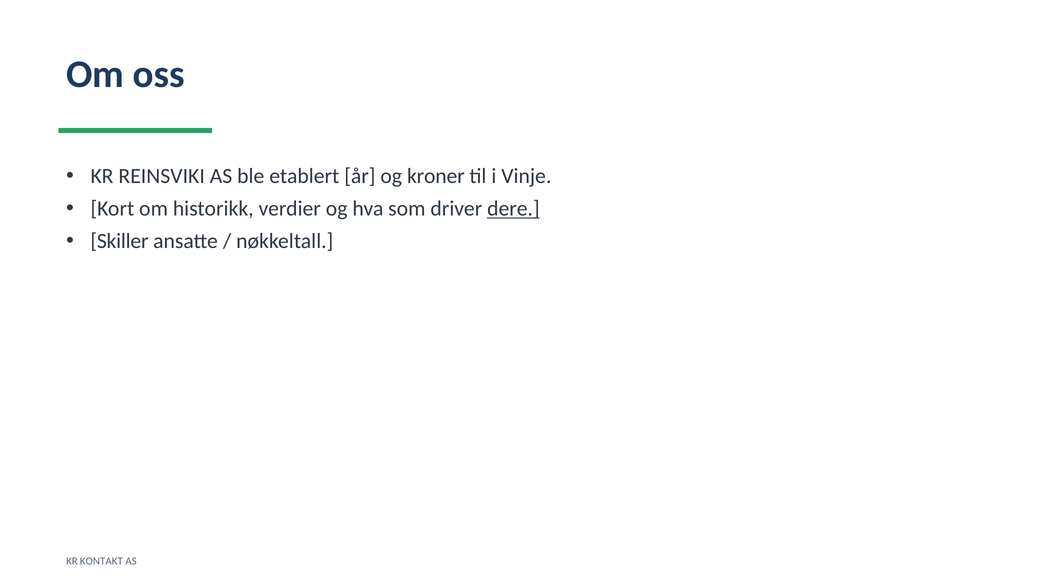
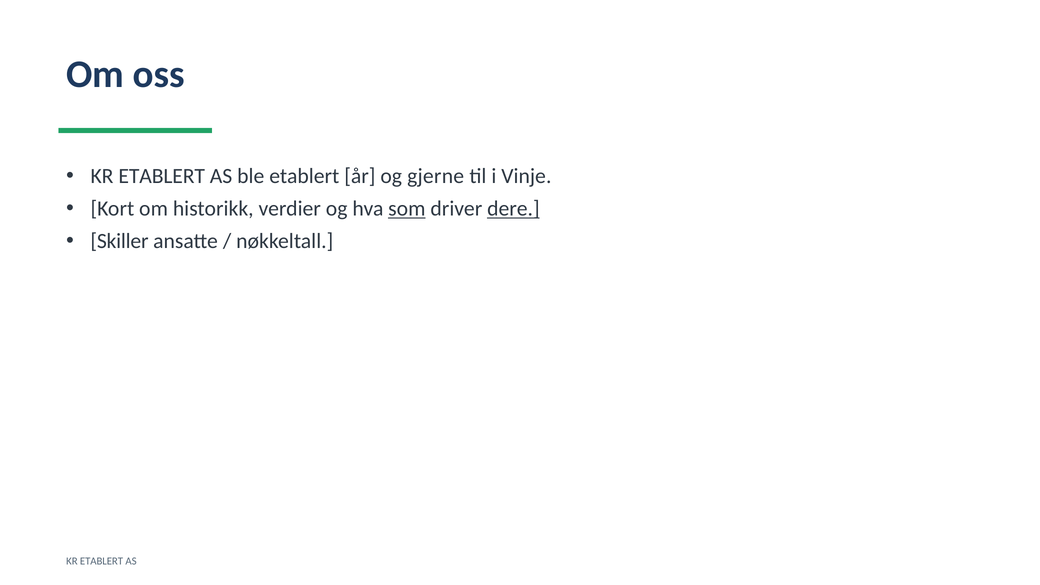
REINSVIKI: REINSVIKI -> ETABLERT (162, 176)
kroner: kroner -> gjerne (436, 176)
som underline: none -> present (407, 209)
KONTAKT: KONTAKT -> ETABLERT (102, 561)
